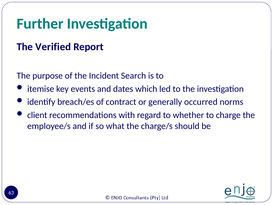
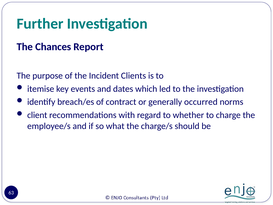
Verified: Verified -> Chances (53, 47)
Search: Search -> Clients (134, 76)
